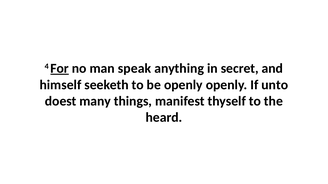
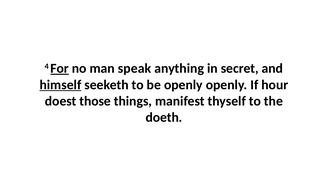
himself underline: none -> present (60, 85)
unto: unto -> hour (275, 85)
many: many -> those (95, 101)
heard: heard -> doeth (164, 118)
